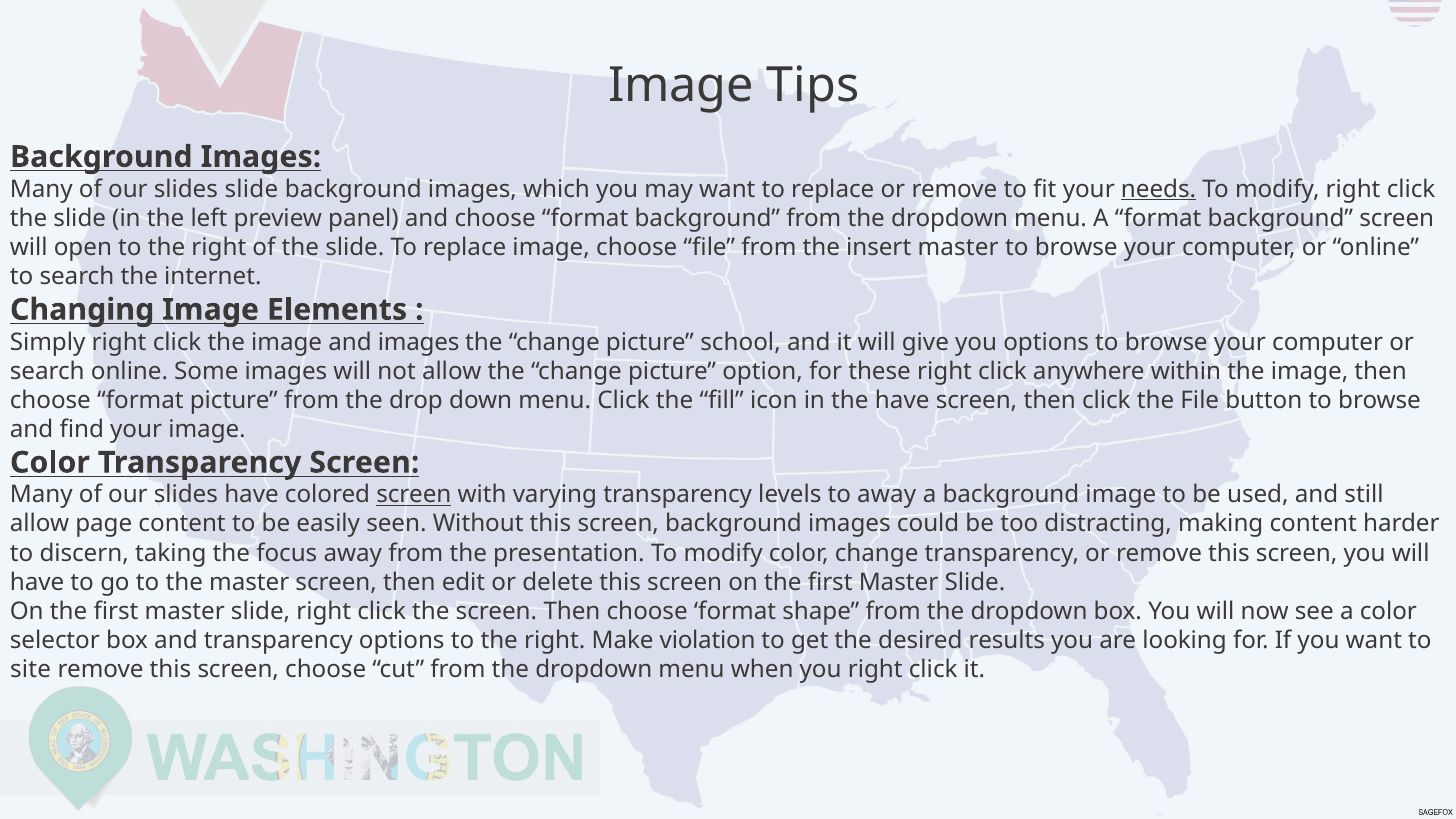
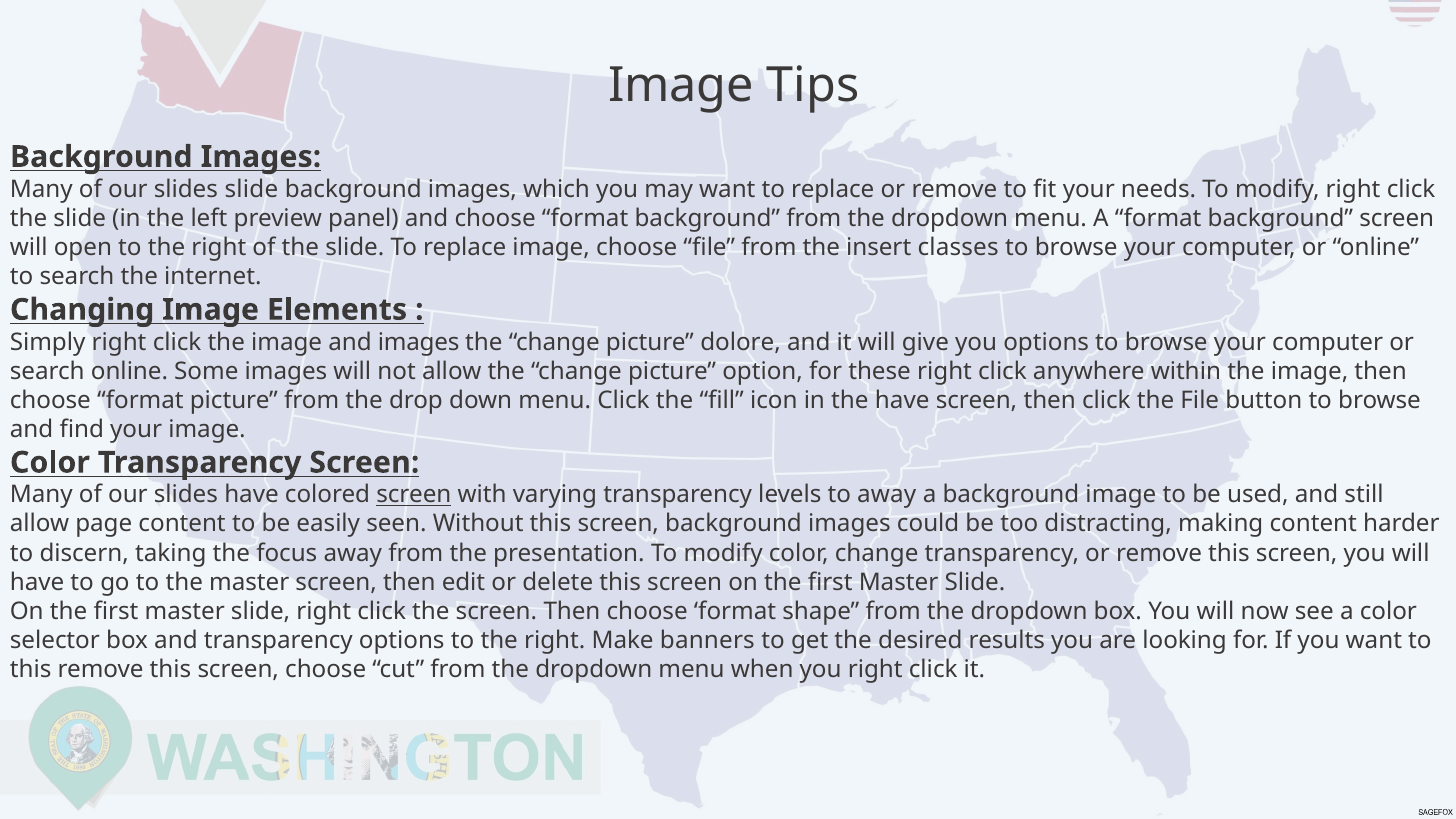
needs underline: present -> none (1159, 189)
insert master: master -> classes (958, 247)
school: school -> dolore (741, 342)
violation: violation -> banners (707, 640)
site: site -> this (31, 670)
